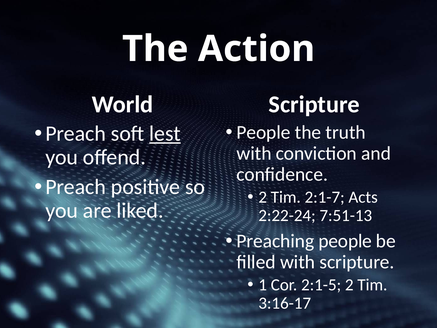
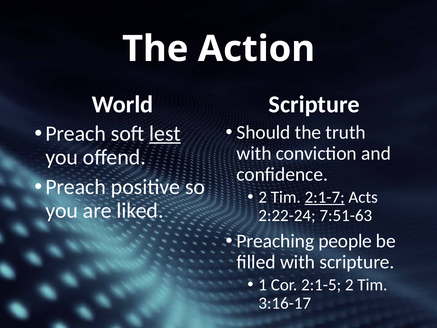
People: People -> Should (264, 132)
2:1-7 underline: none -> present (325, 197)
7:51-13: 7:51-13 -> 7:51-63 (346, 215)
